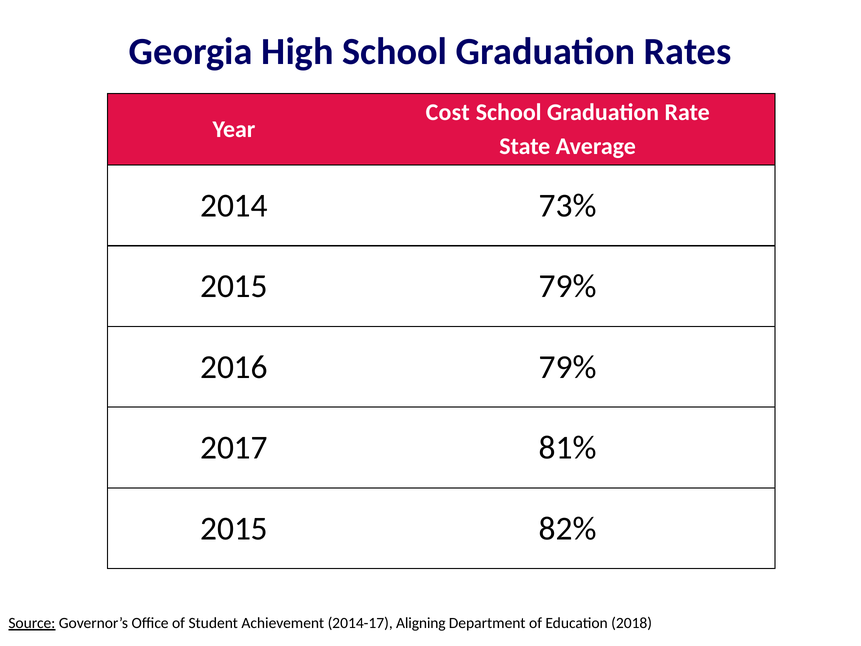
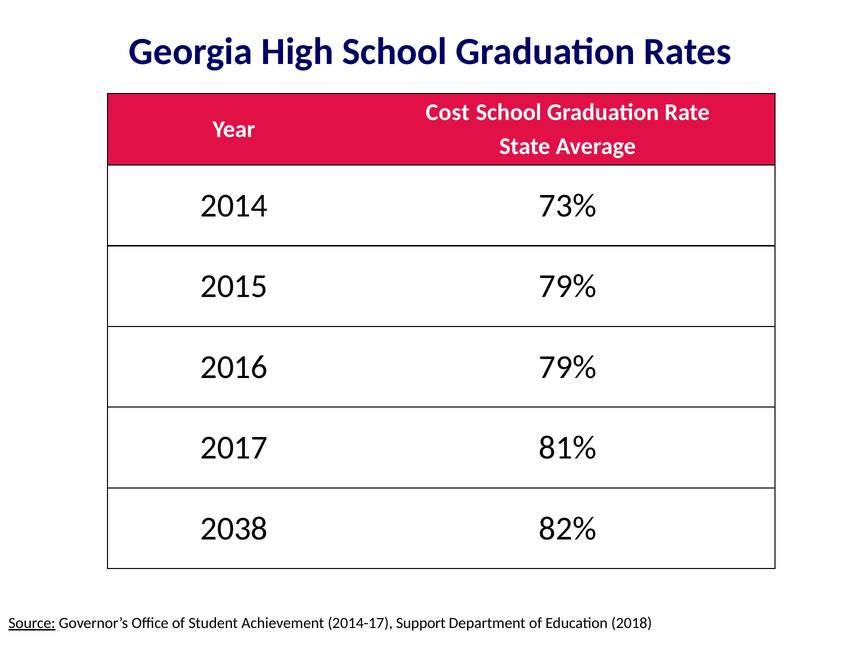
2015: 2015 -> 2038 (234, 528)
Aligning: Aligning -> Support (421, 623)
